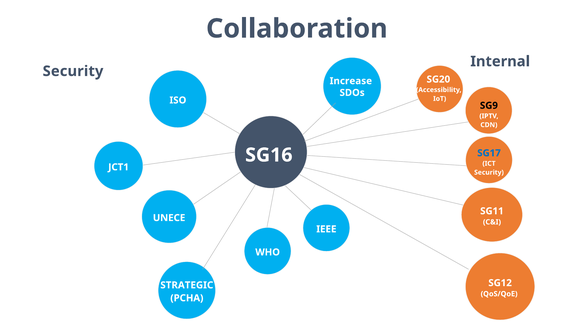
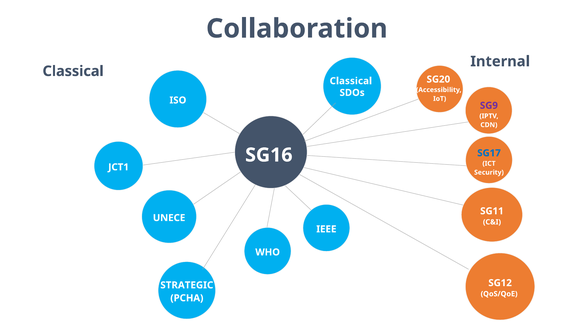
Security: Security -> Classical (73, 71)
Increase: Increase -> Classical (351, 81)
SG9 colour: black -> purple (489, 106)
